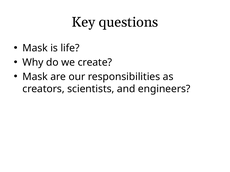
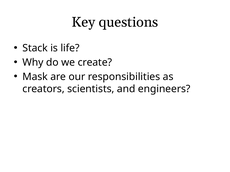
Mask: Mask -> Stack (35, 48)
